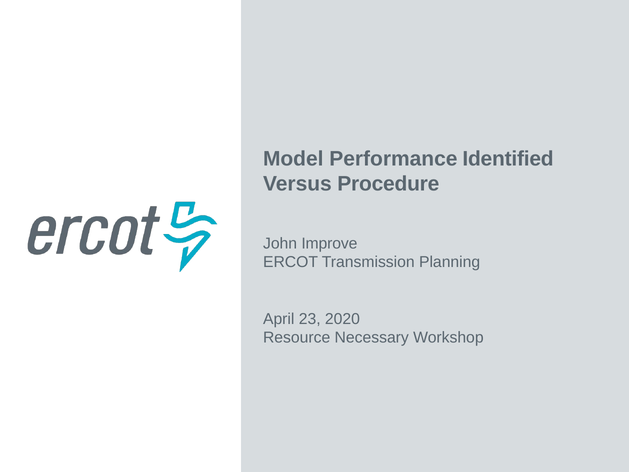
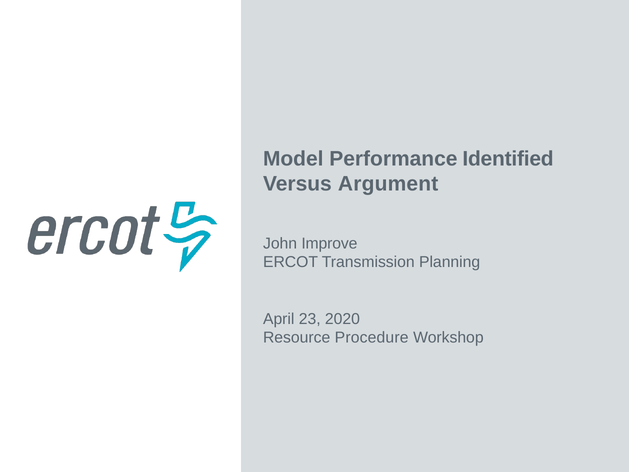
Procedure: Procedure -> Argument (388, 184)
Necessary: Necessary -> Procedure (372, 338)
